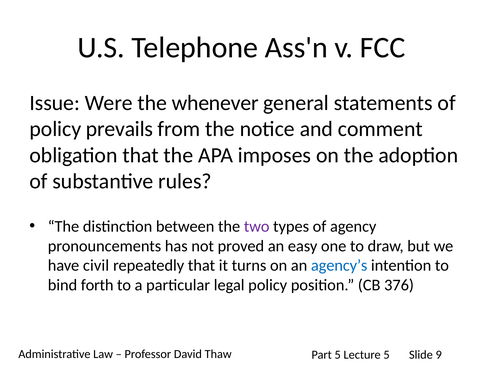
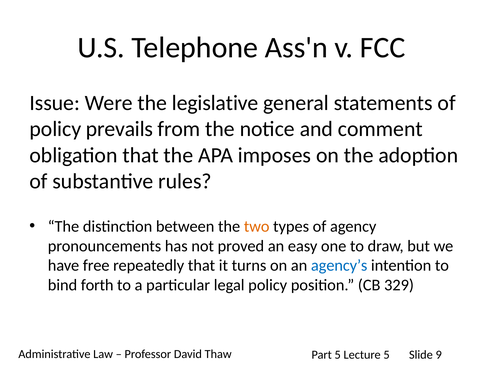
whenever: whenever -> legislative (215, 103)
two colour: purple -> orange (257, 226)
civil: civil -> free (96, 265)
376: 376 -> 329 (399, 285)
